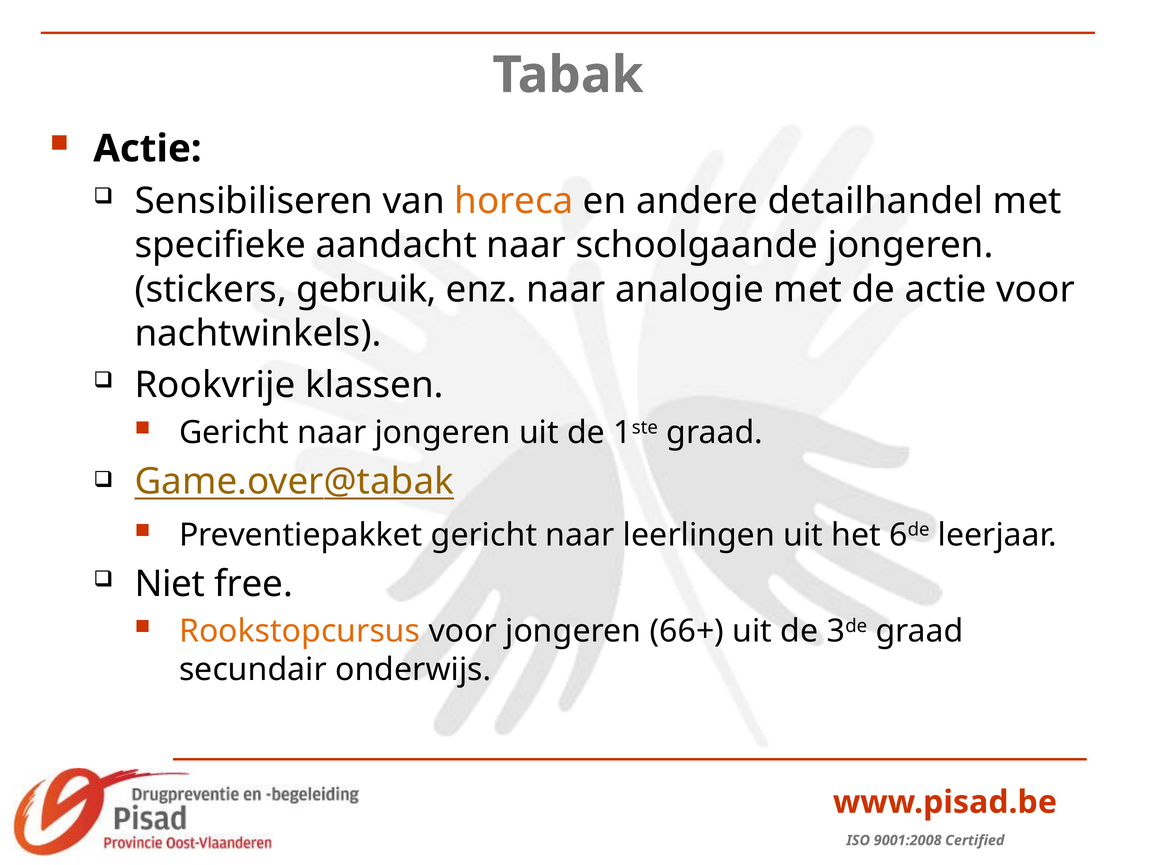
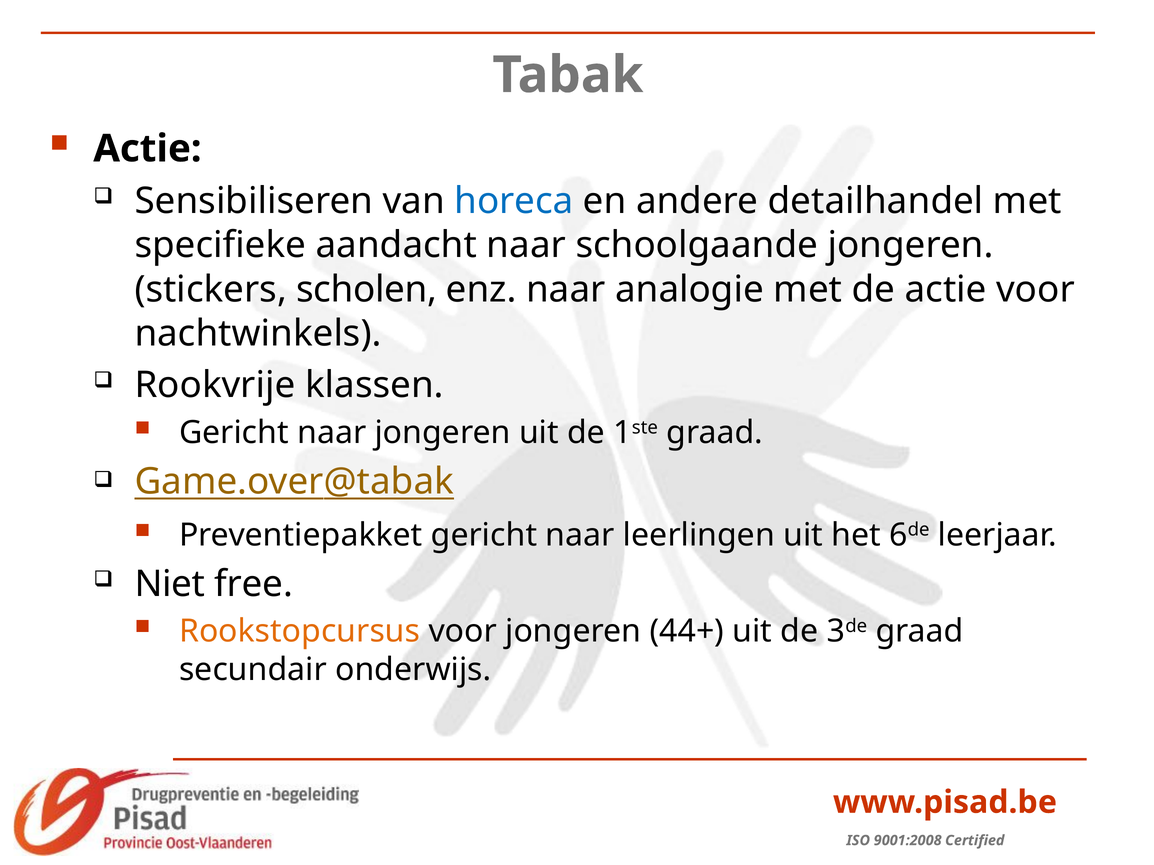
horeca colour: orange -> blue (514, 201)
gebruik: gebruik -> scholen (367, 290)
66+: 66+ -> 44+ (687, 632)
